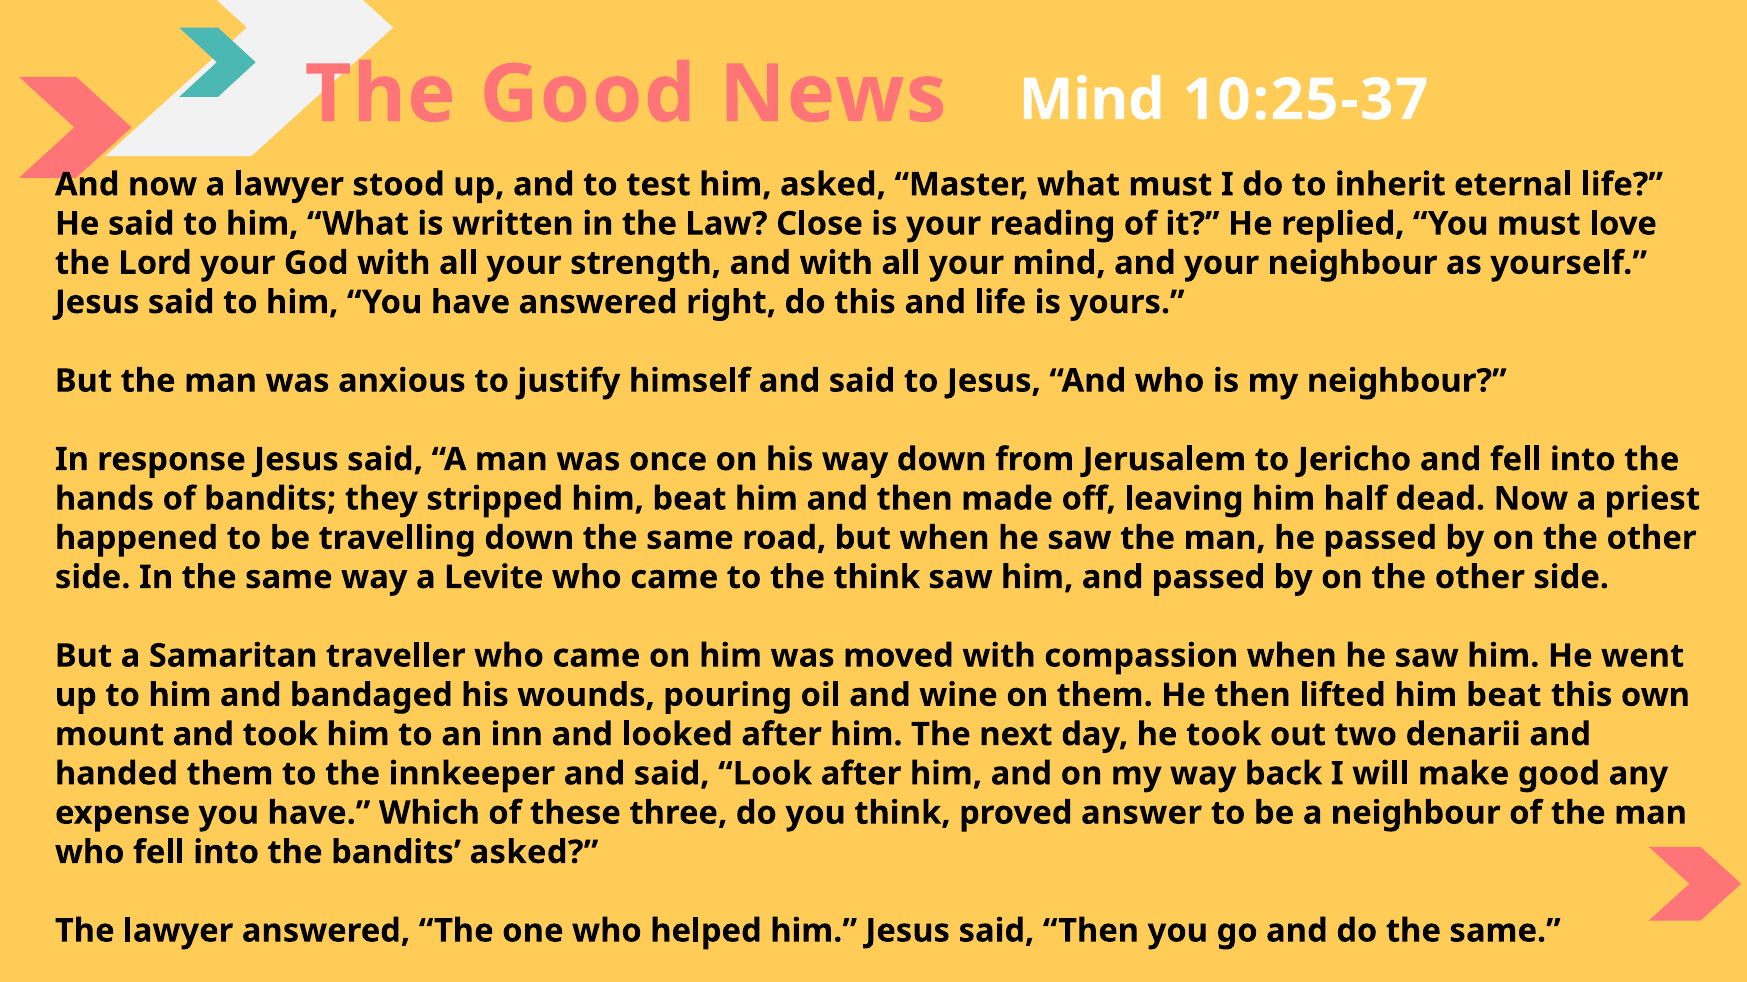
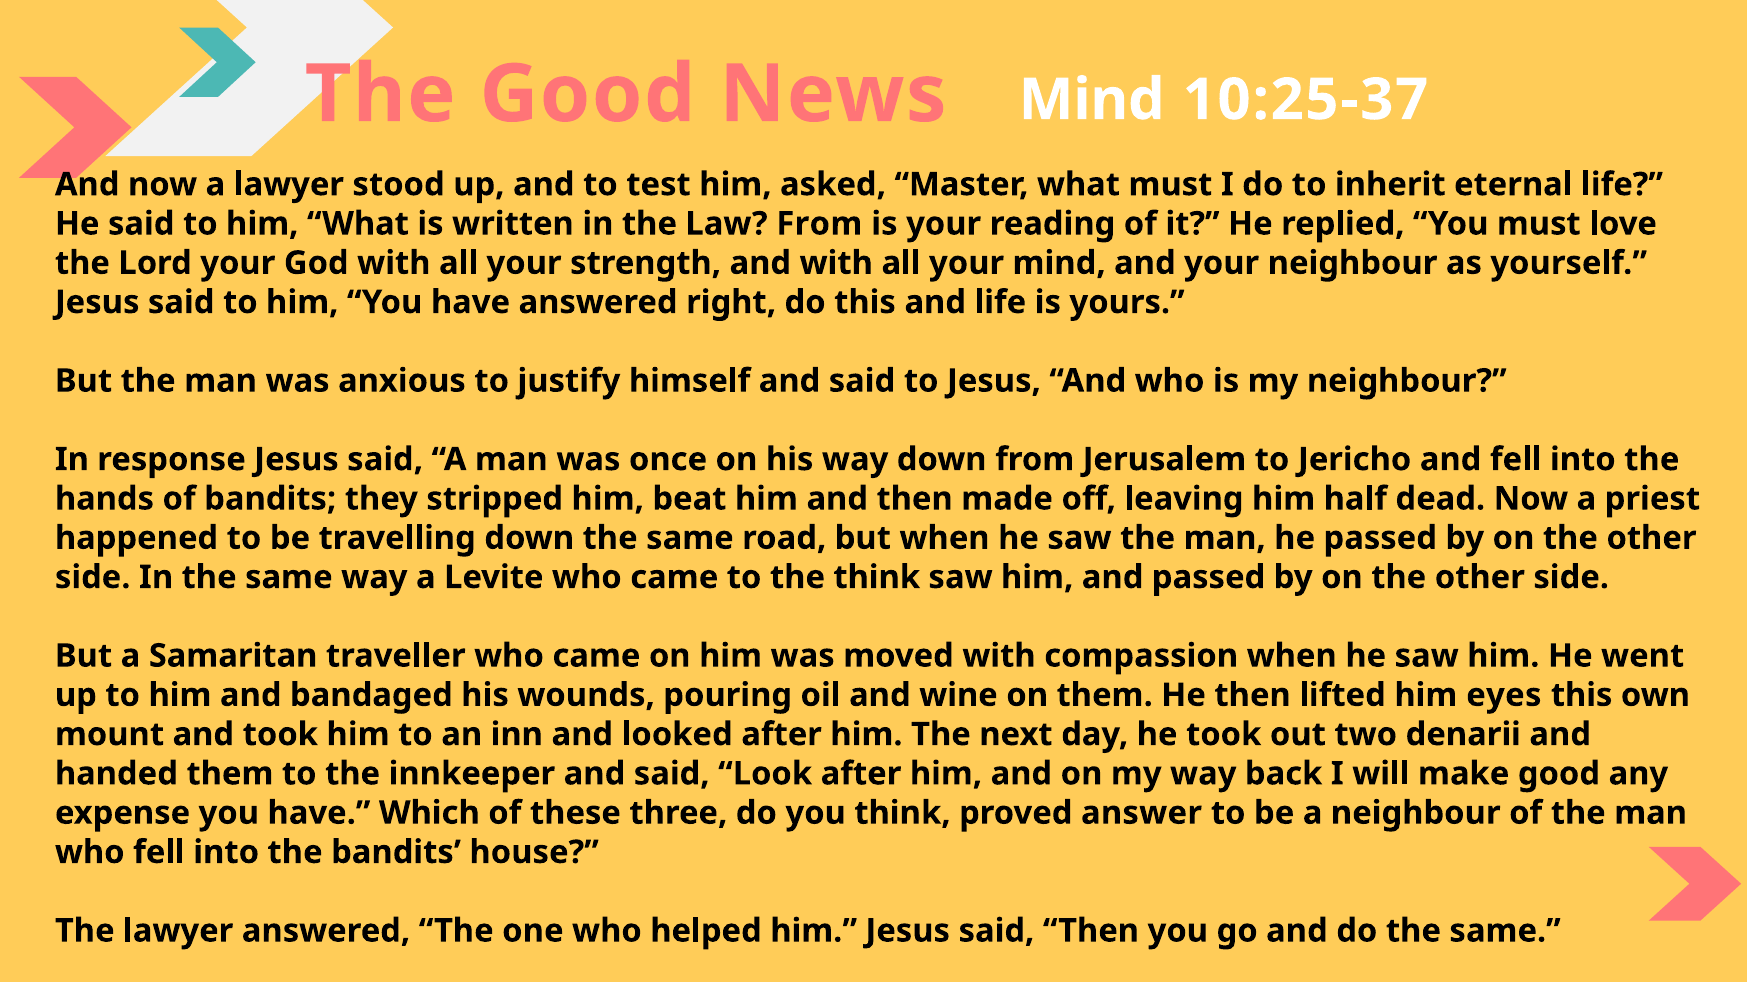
Law Close: Close -> From (819, 224)
lifted him beat: beat -> eyes (1504, 696)
bandits asked: asked -> house (534, 853)
